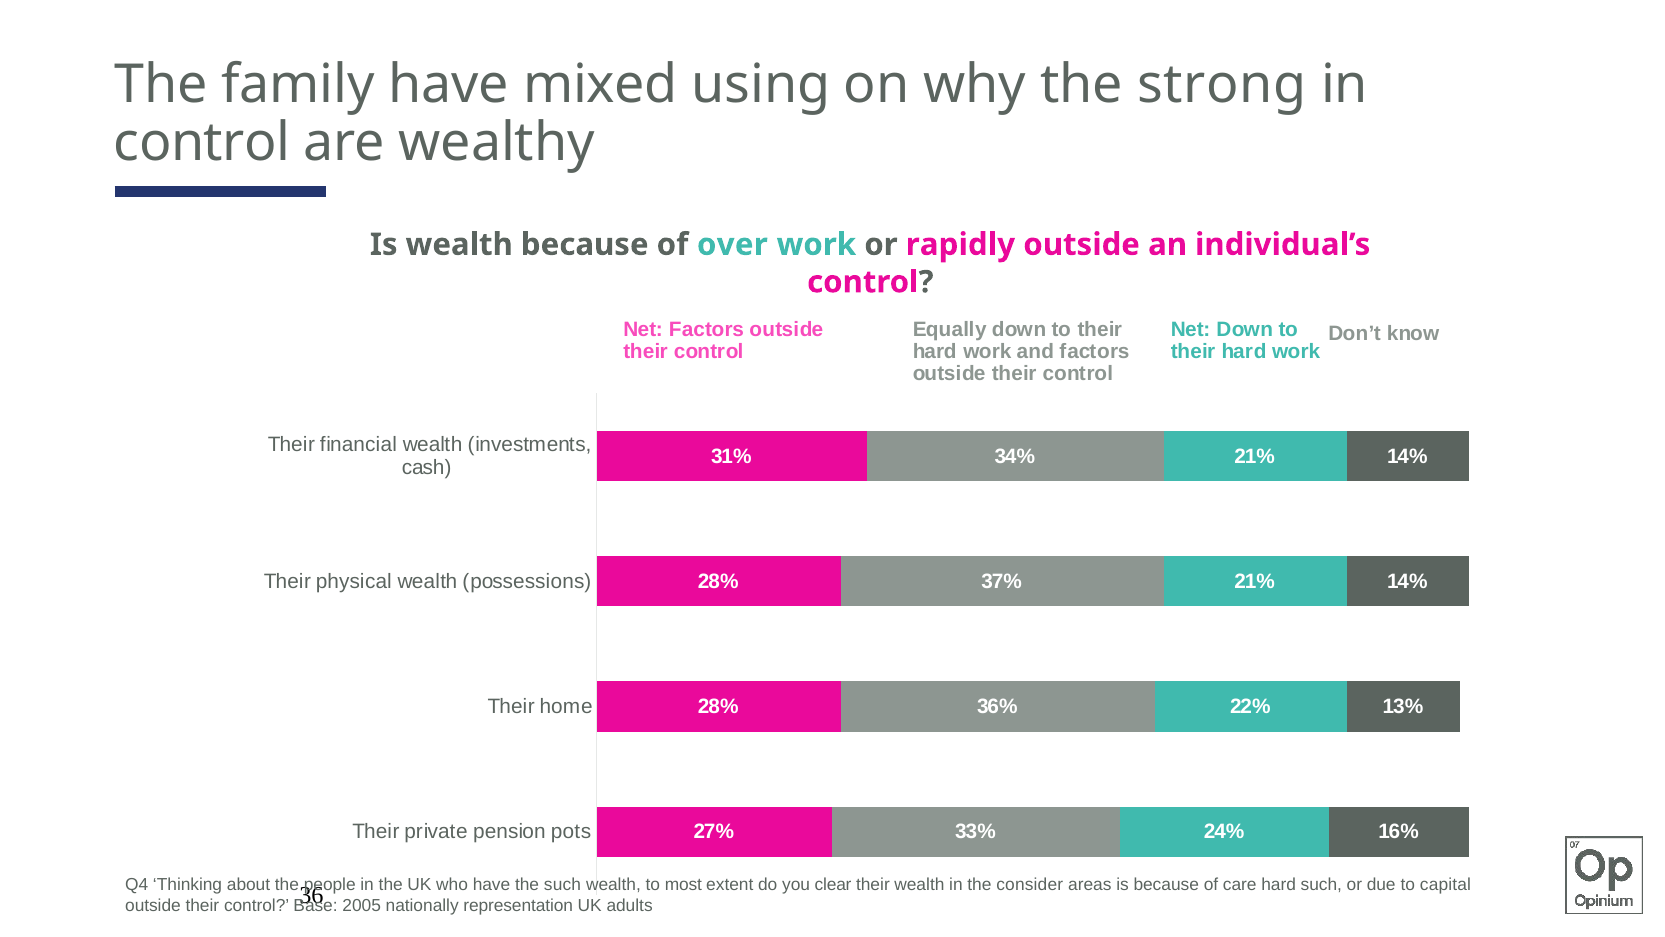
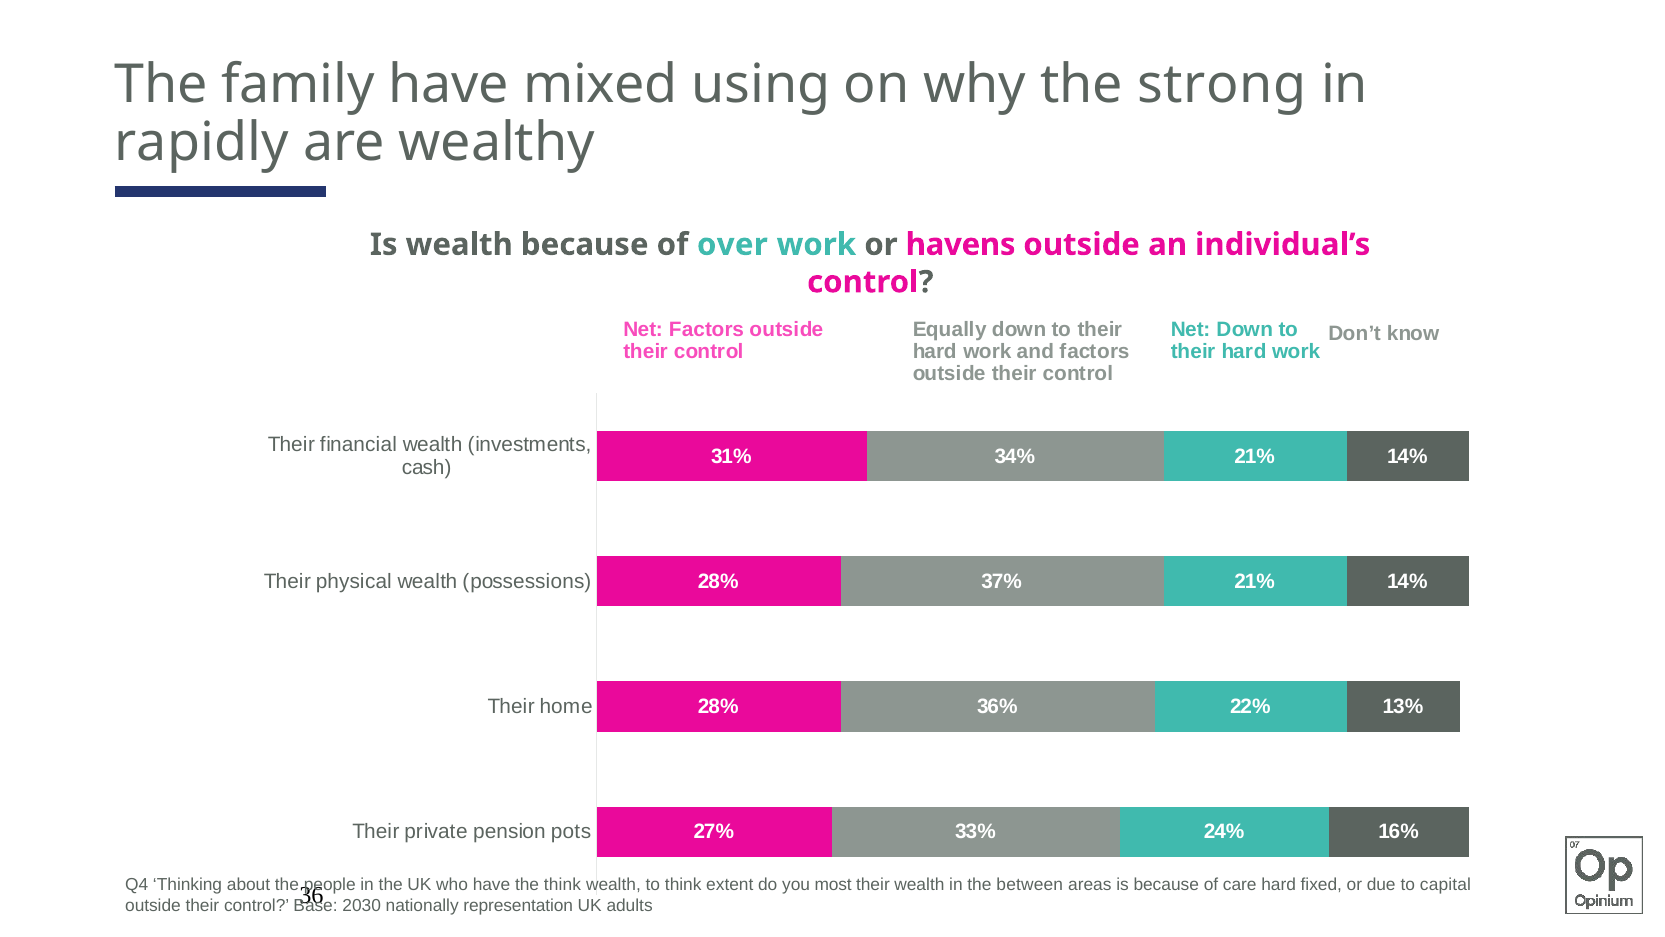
control: control -> rapidly (202, 143)
rapidly: rapidly -> havens (961, 244)
the such: such -> think (562, 884)
to most: most -> think (683, 884)
clear: clear -> most (833, 884)
consider: consider -> between (1030, 884)
hard such: such -> fixed (1321, 884)
2005: 2005 -> 2030 (362, 905)
